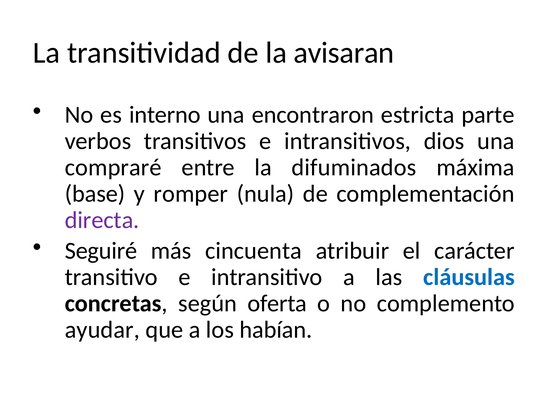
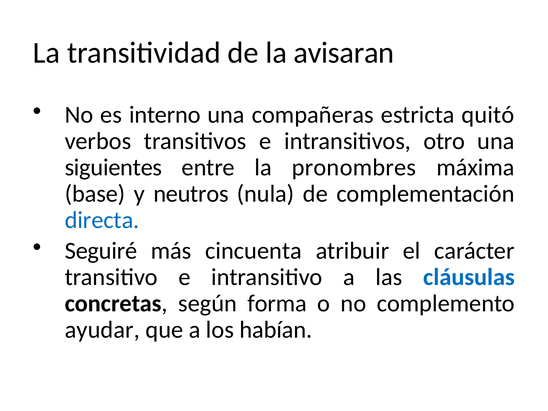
encontraron: encontraron -> compañeras (313, 115)
parte: parte -> quitó (488, 115)
dios: dios -> otro (444, 141)
compraré: compraré -> siguientes (113, 168)
difuminados: difuminados -> pronombres (354, 168)
romper: romper -> neutros (191, 194)
directa colour: purple -> blue (102, 220)
oferta: oferta -> forma (277, 304)
